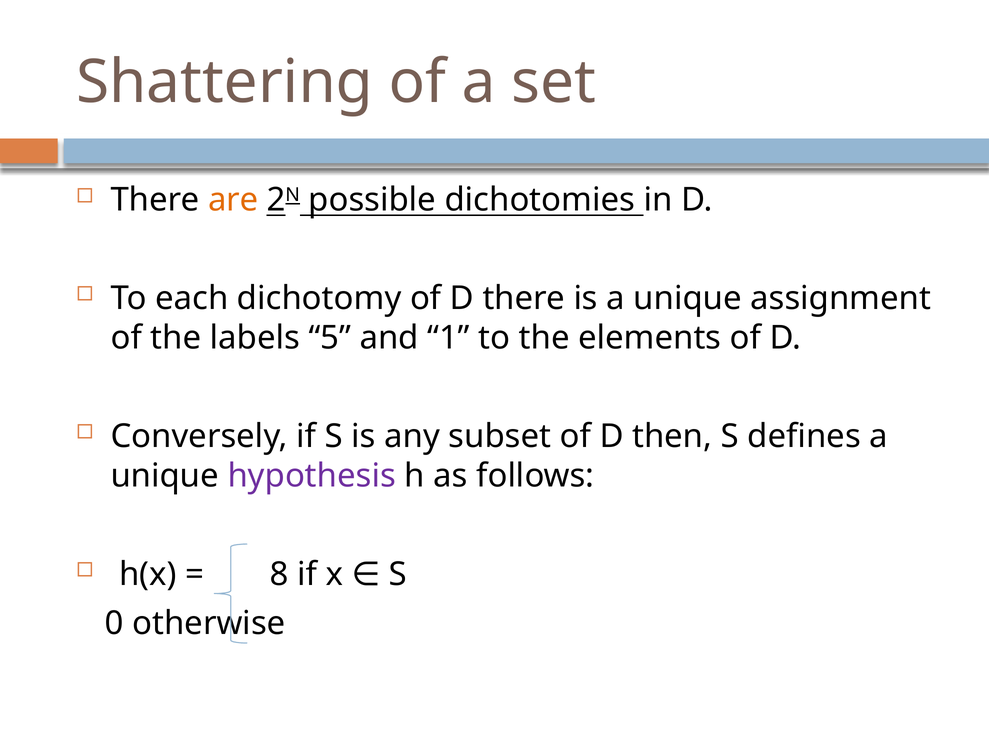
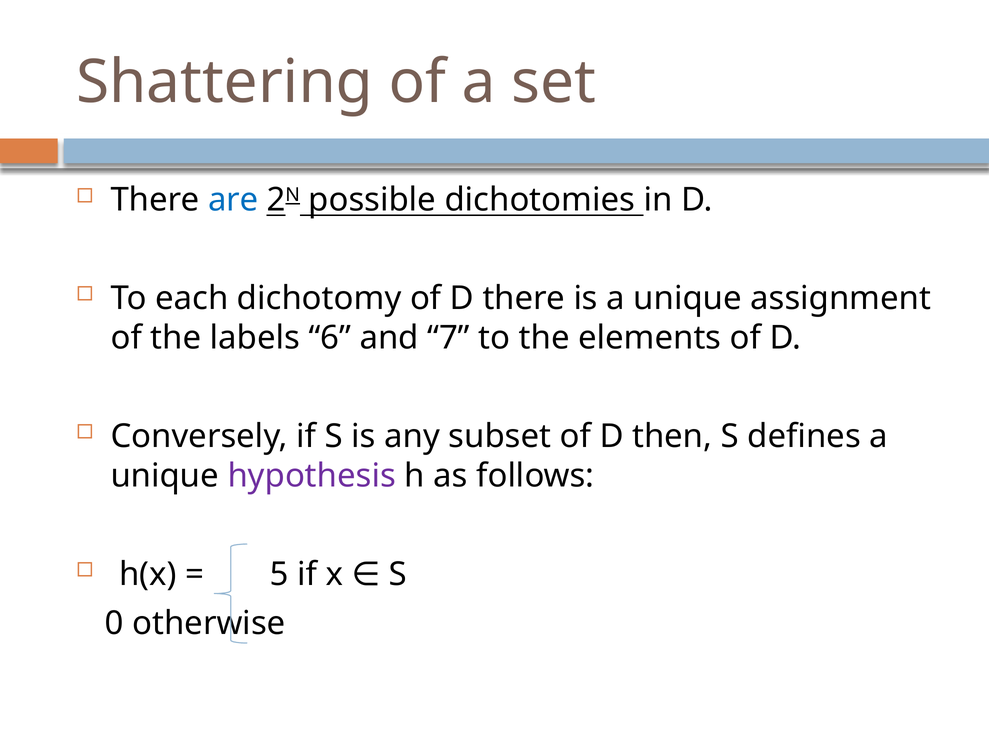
are colour: orange -> blue (233, 200)
5: 5 -> 6 (330, 338)
1: 1 -> 7 (449, 338)
8: 8 -> 5 (279, 574)
